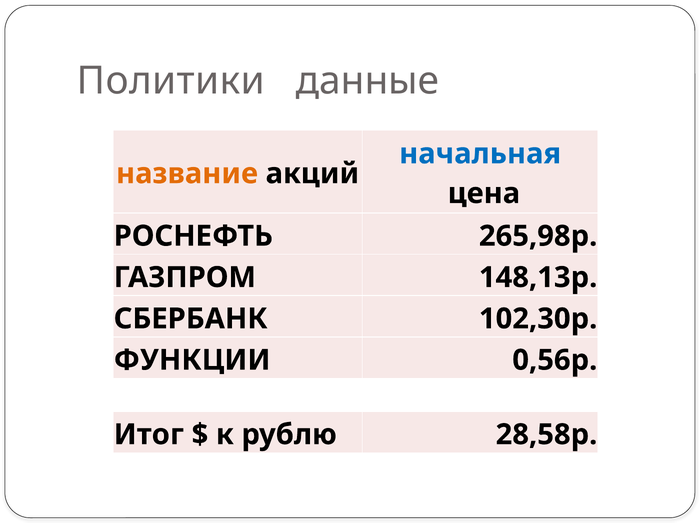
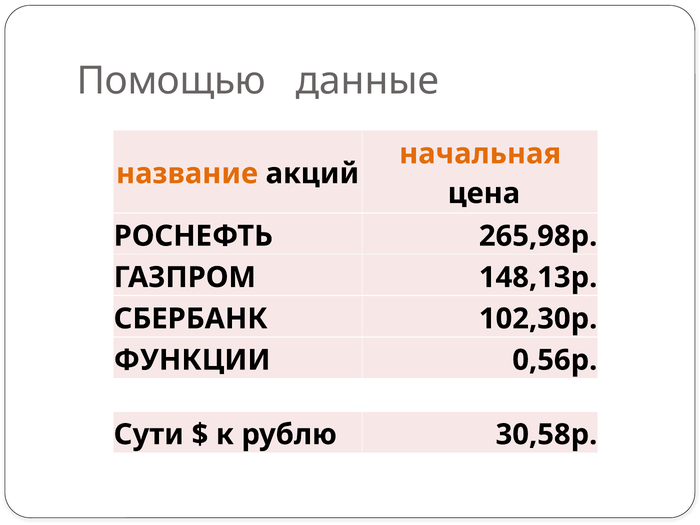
Политики: Политики -> Помощью (171, 81)
начальная colour: blue -> orange (480, 154)
Итог: Итог -> Сути (149, 435)
28,58р: 28,58р -> 30,58р (546, 435)
